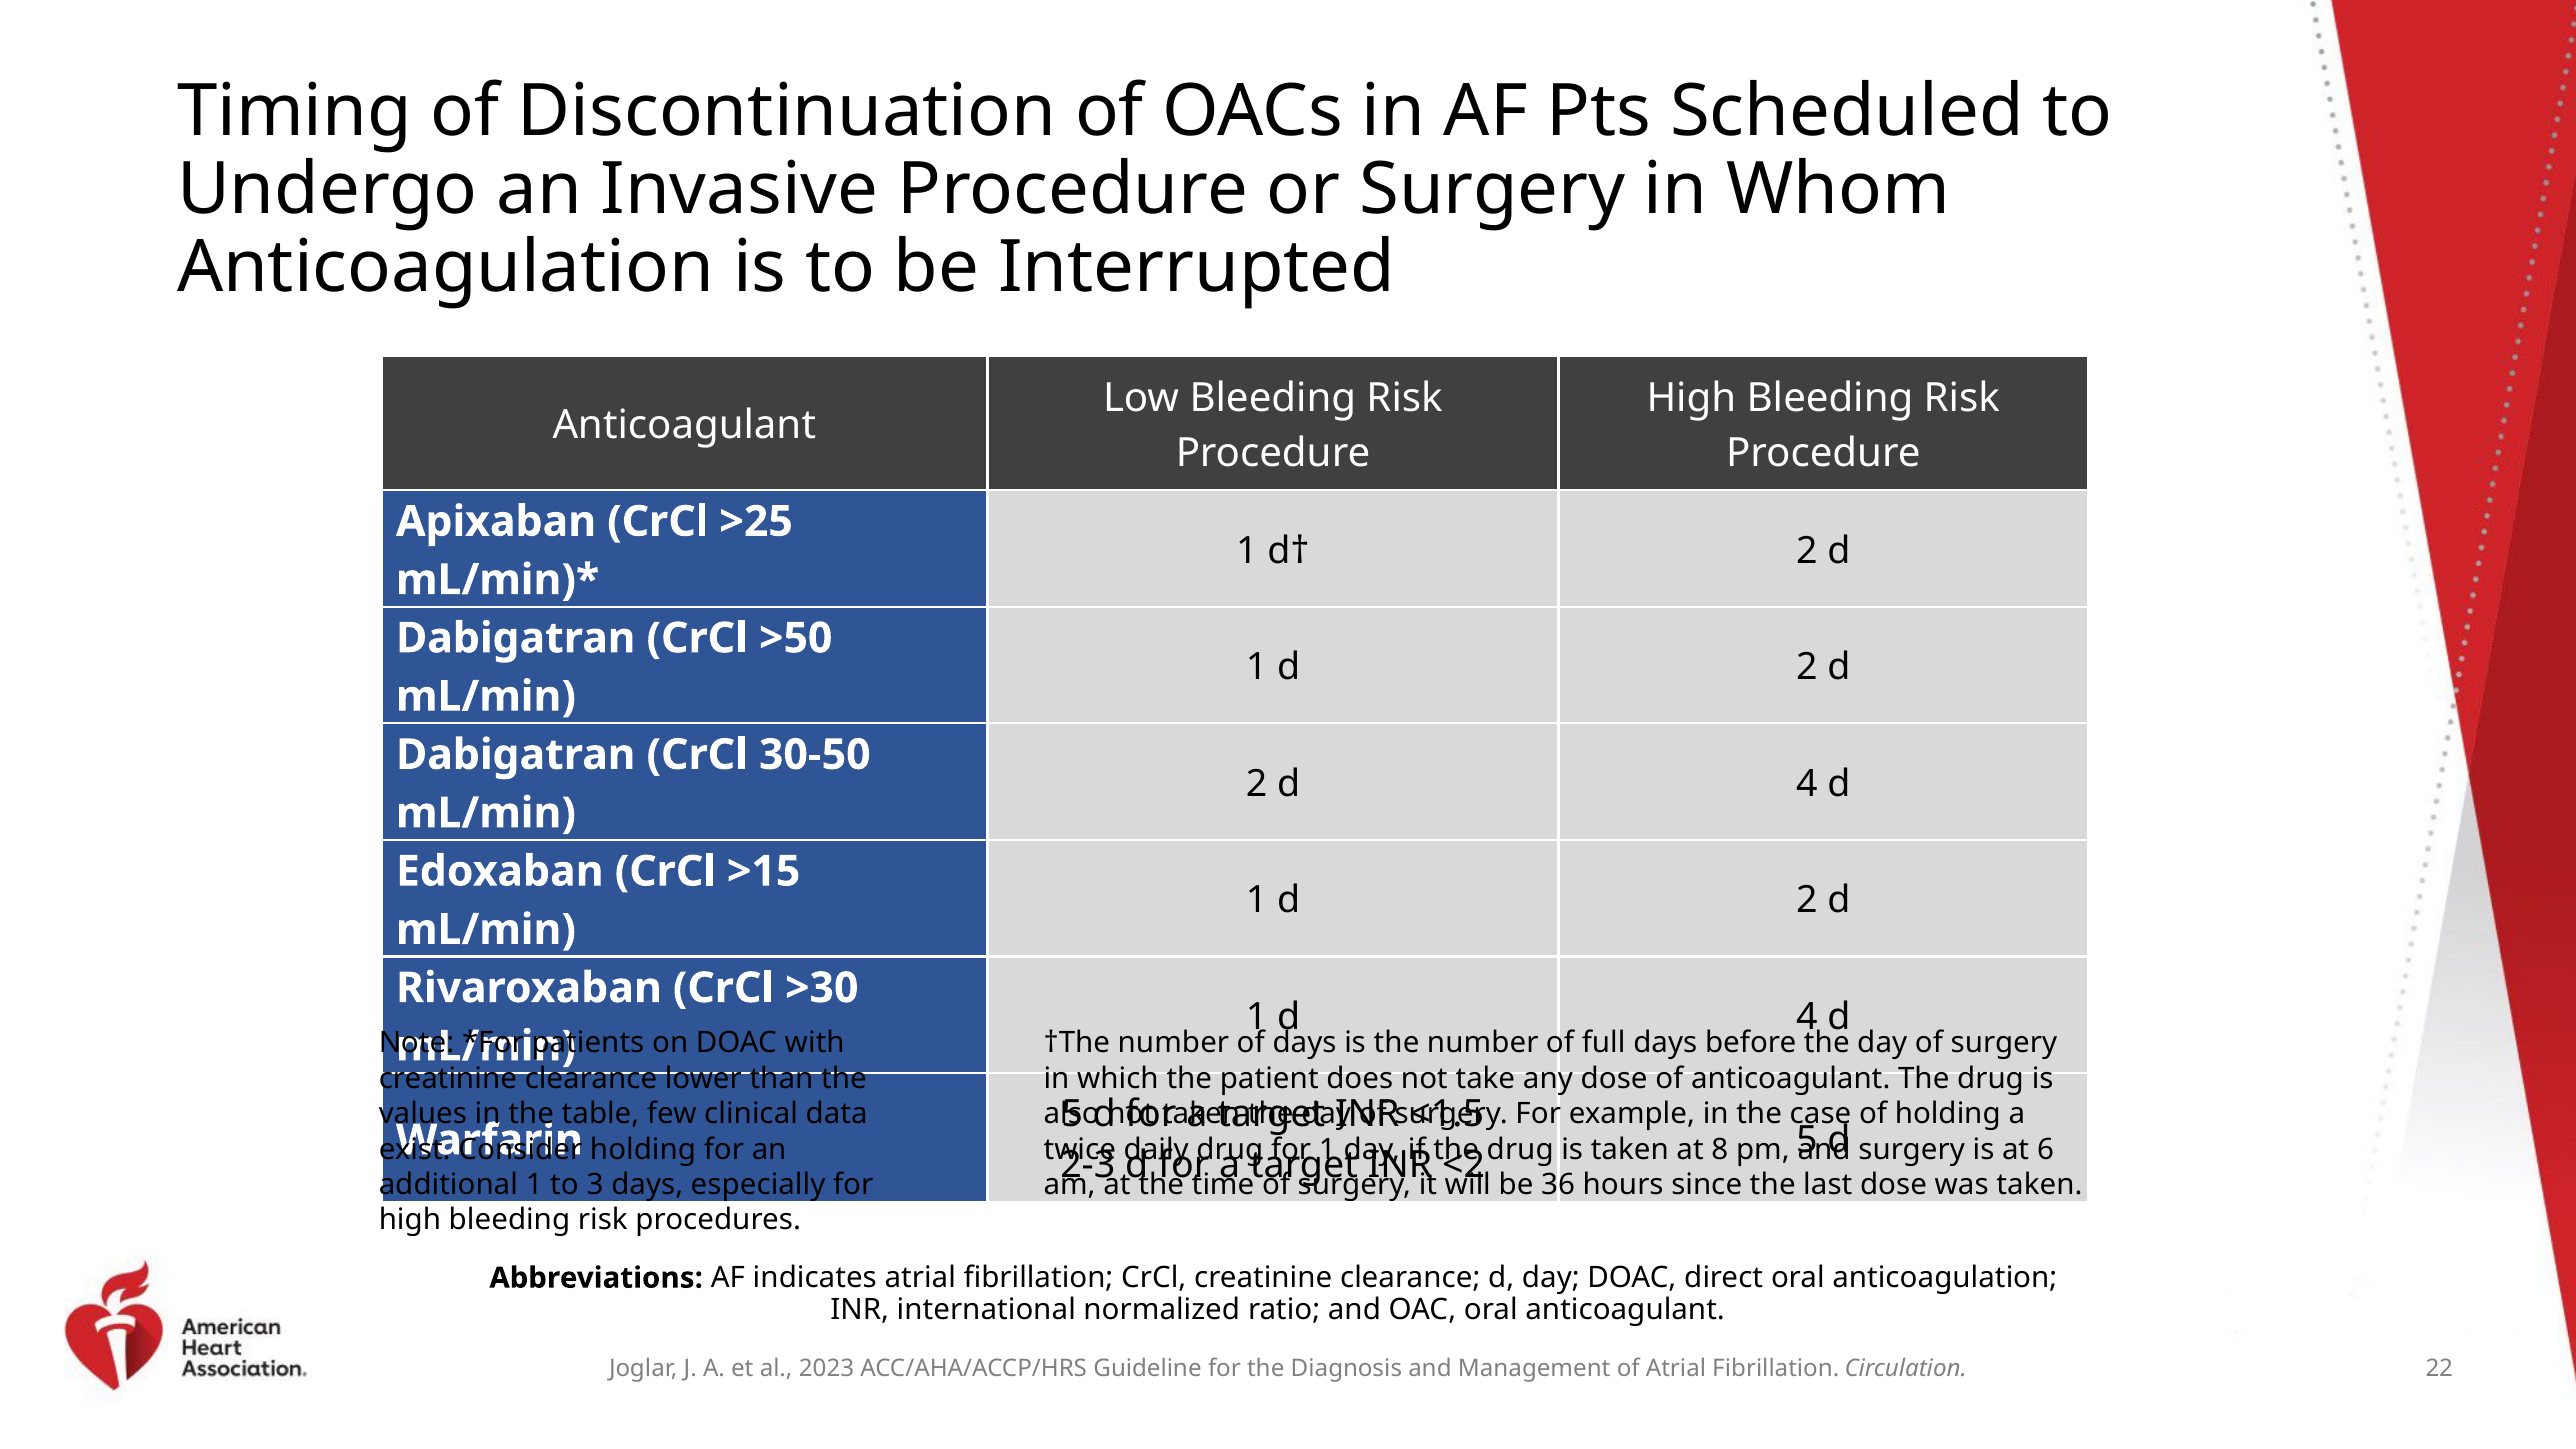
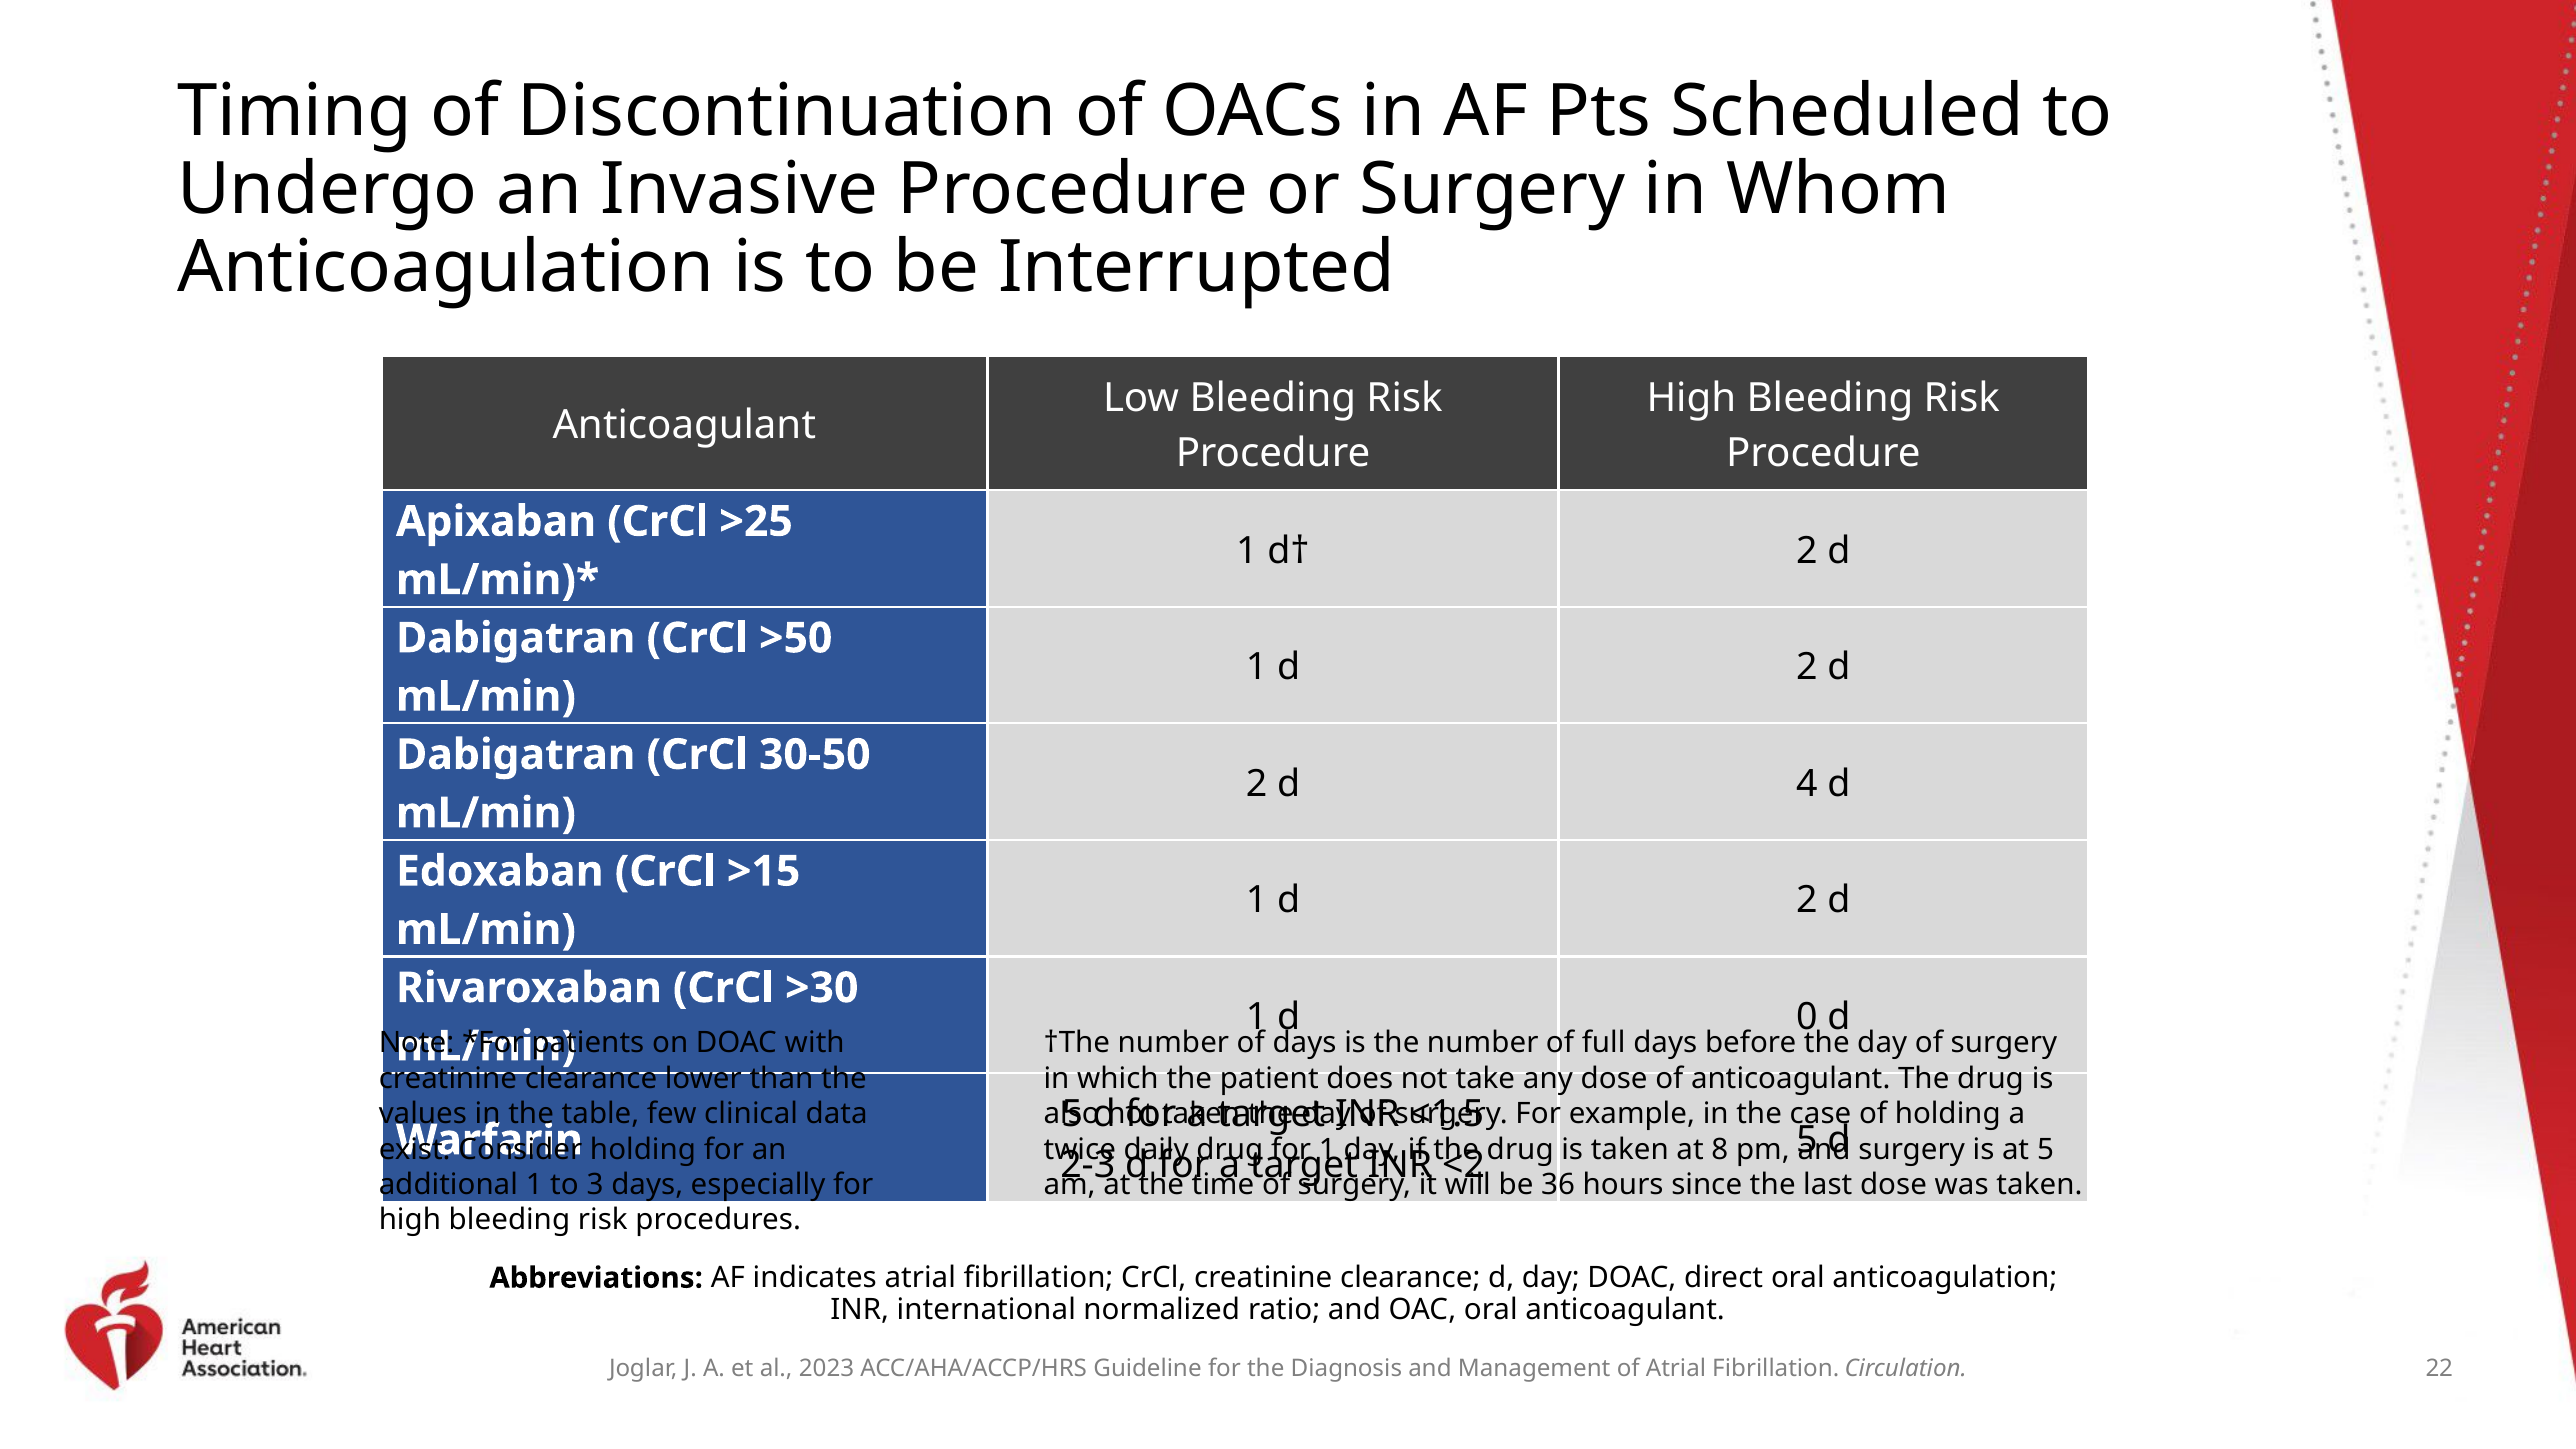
1 d 4: 4 -> 0 (1807, 1017)
at 6: 6 -> 5 (2046, 1149)
